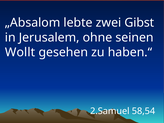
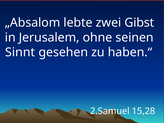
Wollt: Wollt -> Sinnt (20, 52)
58,54: 58,54 -> 15,28 (143, 111)
